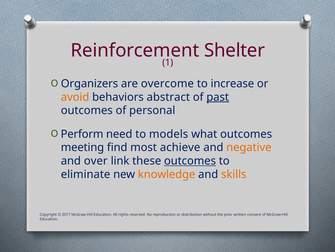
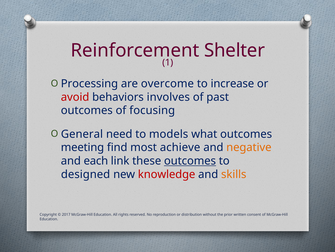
Organizers: Organizers -> Processing (89, 83)
avoid colour: orange -> red (75, 97)
abstract: abstract -> involves (168, 97)
past underline: present -> none (218, 97)
personal: personal -> focusing (152, 110)
Perform: Perform -> General (82, 134)
over: over -> each (96, 160)
eliminate: eliminate -> designed (86, 174)
knowledge colour: orange -> red (167, 174)
